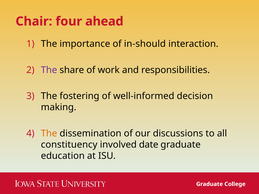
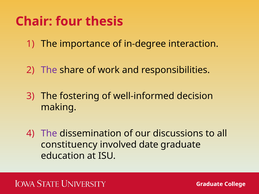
ahead: ahead -> thesis (104, 21)
in-should: in-should -> in-degree (145, 44)
The colour: orange -> purple (49, 134)
